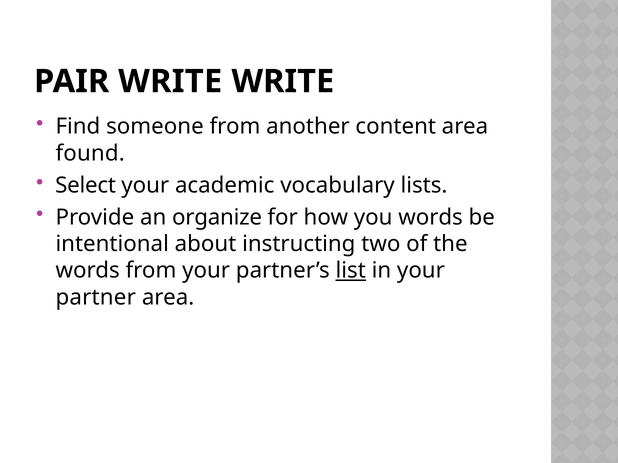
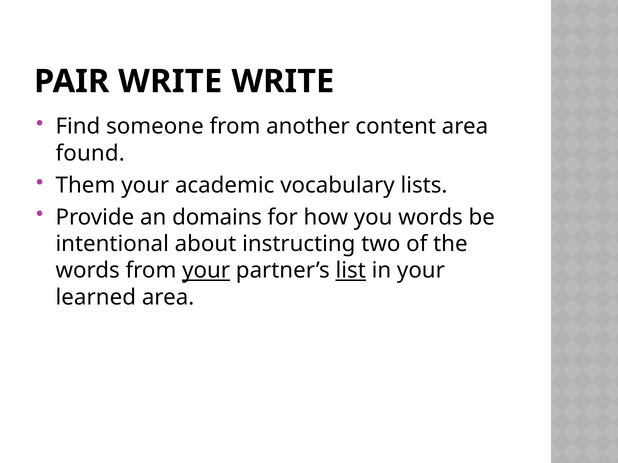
Select: Select -> Them (85, 185)
organize: organize -> domains (217, 217)
your underline: none -> present (206, 271)
partner: partner -> learned (96, 298)
